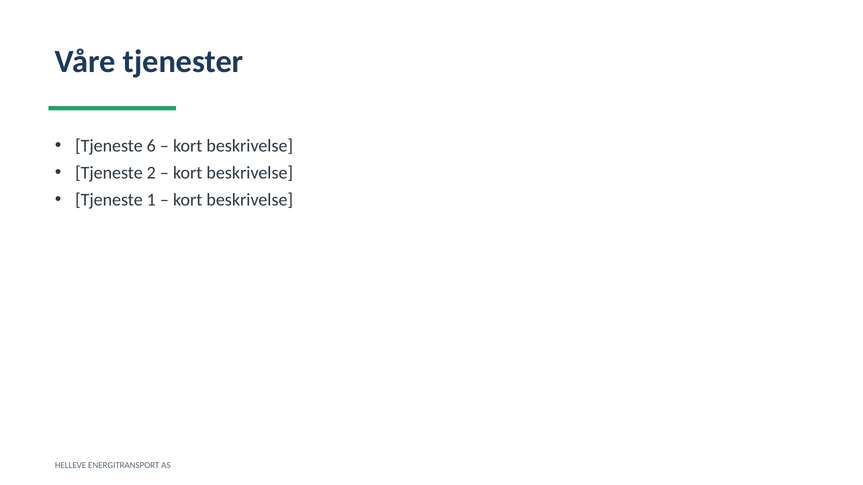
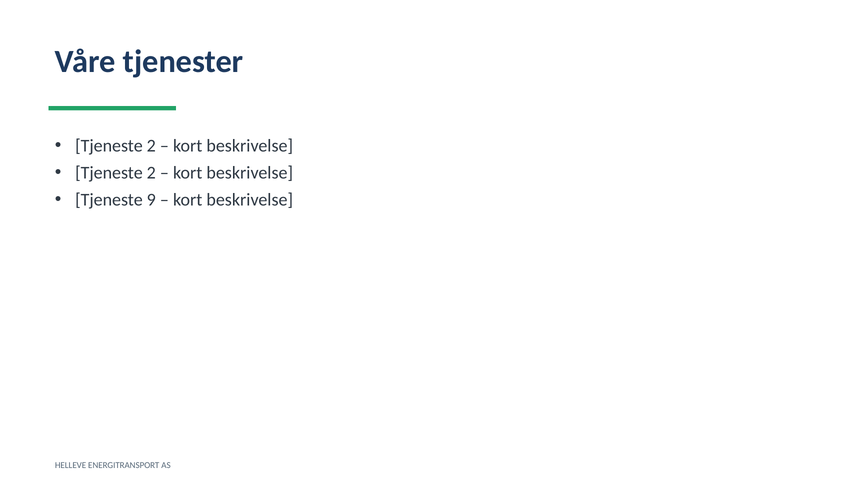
6: 6 -> 2 (151, 146)
1: 1 -> 9 (151, 200)
